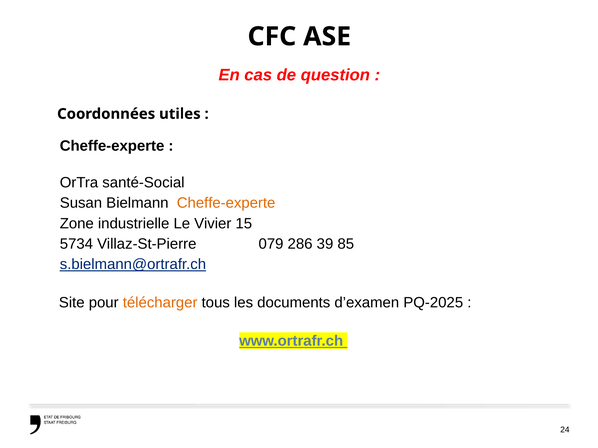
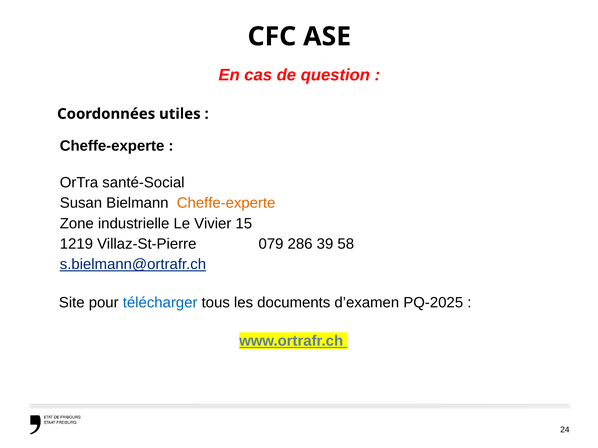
5734: 5734 -> 1219 (76, 244)
85: 85 -> 58 (346, 244)
télécharger colour: orange -> blue (160, 303)
